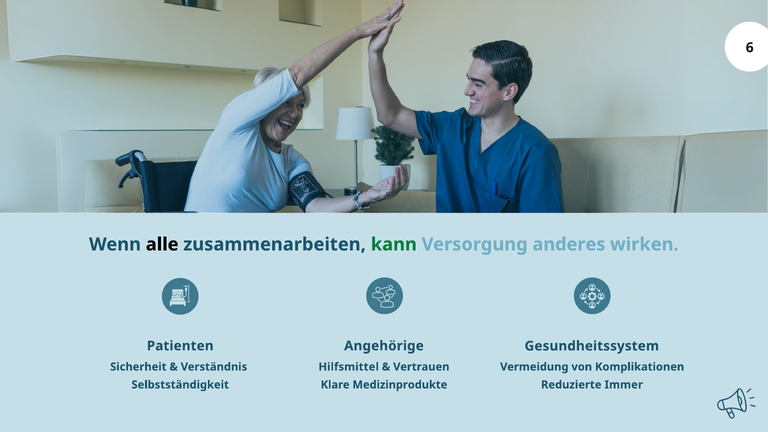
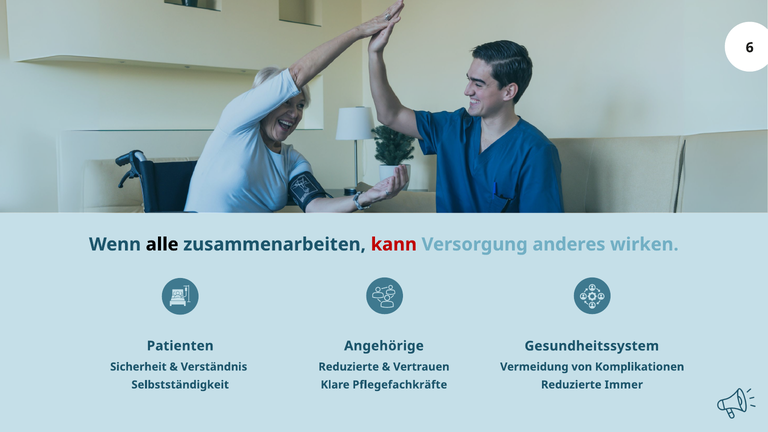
kann colour: green -> red (394, 244)
Hilfsmittel: Hilfsmittel -> Reduzierte (349, 367)
Medizinprodukte: Medizinprodukte -> Pflegefachkräfte (400, 385)
